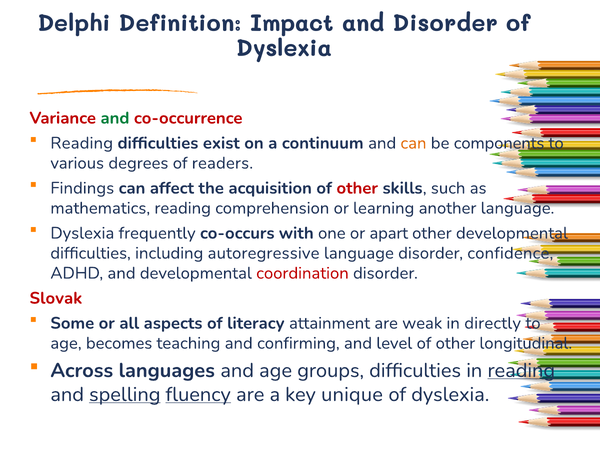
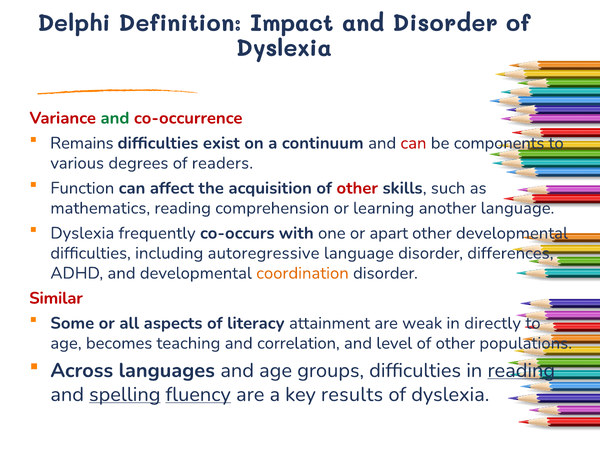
Reading: Reading -> Remains (82, 143)
can colour: orange -> red (413, 143)
Findings: Findings -> Function (82, 188)
confidence: confidence -> differences (510, 253)
coordination colour: red -> orange (302, 273)
Slovak: Slovak -> Similar (56, 298)
confirming: confirming -> correlation (298, 343)
longitudinal: longitudinal -> populations (526, 343)
unique: unique -> results (352, 394)
